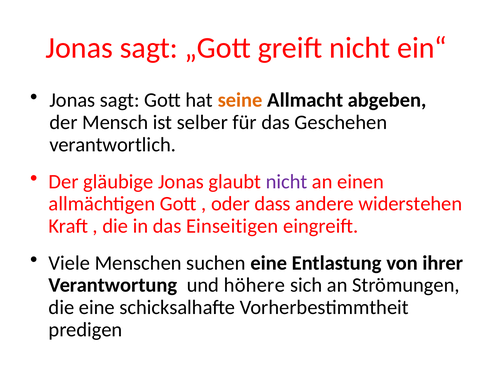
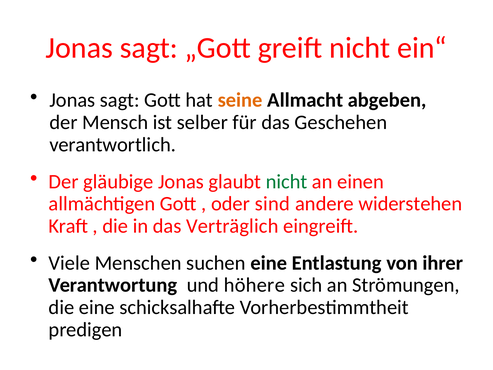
nicht colour: purple -> green (287, 181)
dass: dass -> sind (272, 204)
Einseitigen: Einseitigen -> Verträglich (232, 226)
